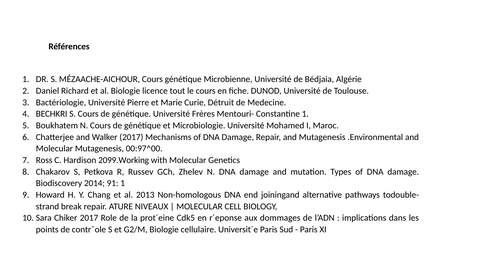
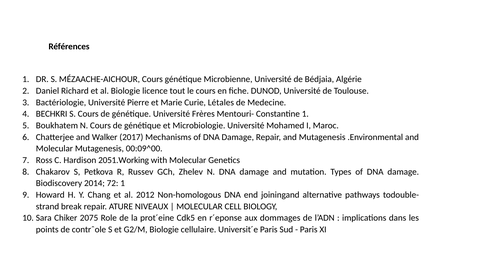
Détruit: Détruit -> Létales (221, 103)
00:97^00: 00:97^00 -> 00:09^00 (144, 149)
2099.Working: 2099.Working -> 2051.Working (124, 161)
91: 91 -> 72 (113, 184)
2013: 2013 -> 2012 (145, 195)
Chiker 2017: 2017 -> 2075 (89, 218)
